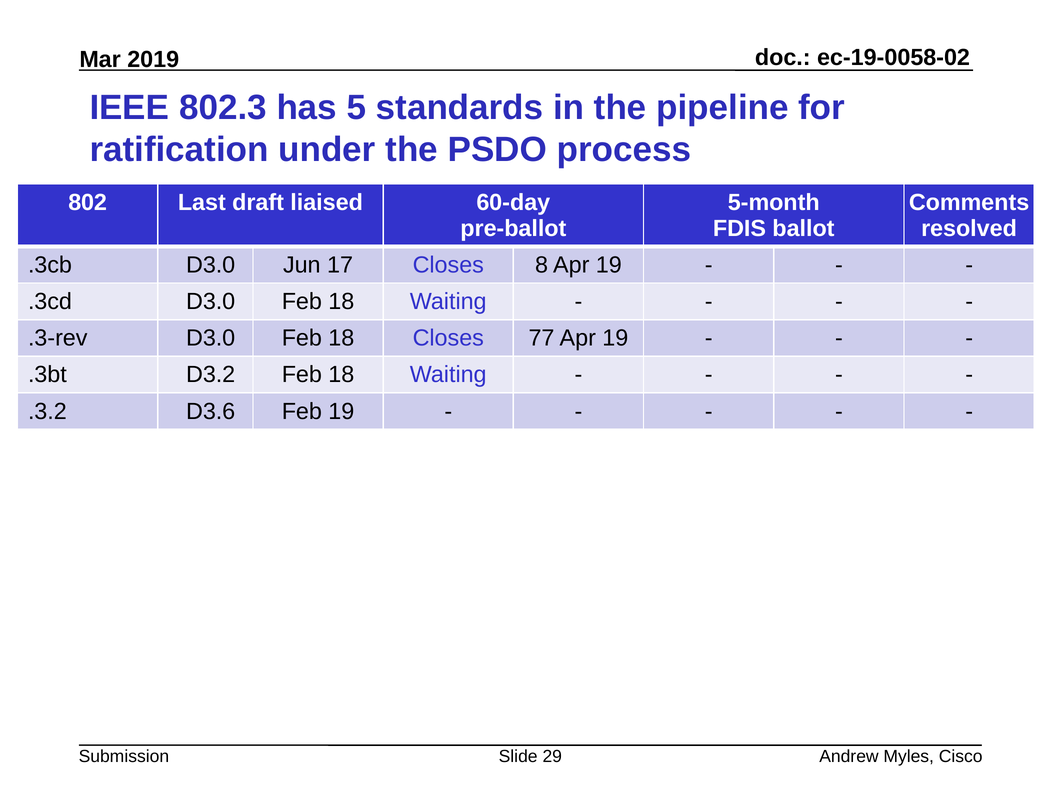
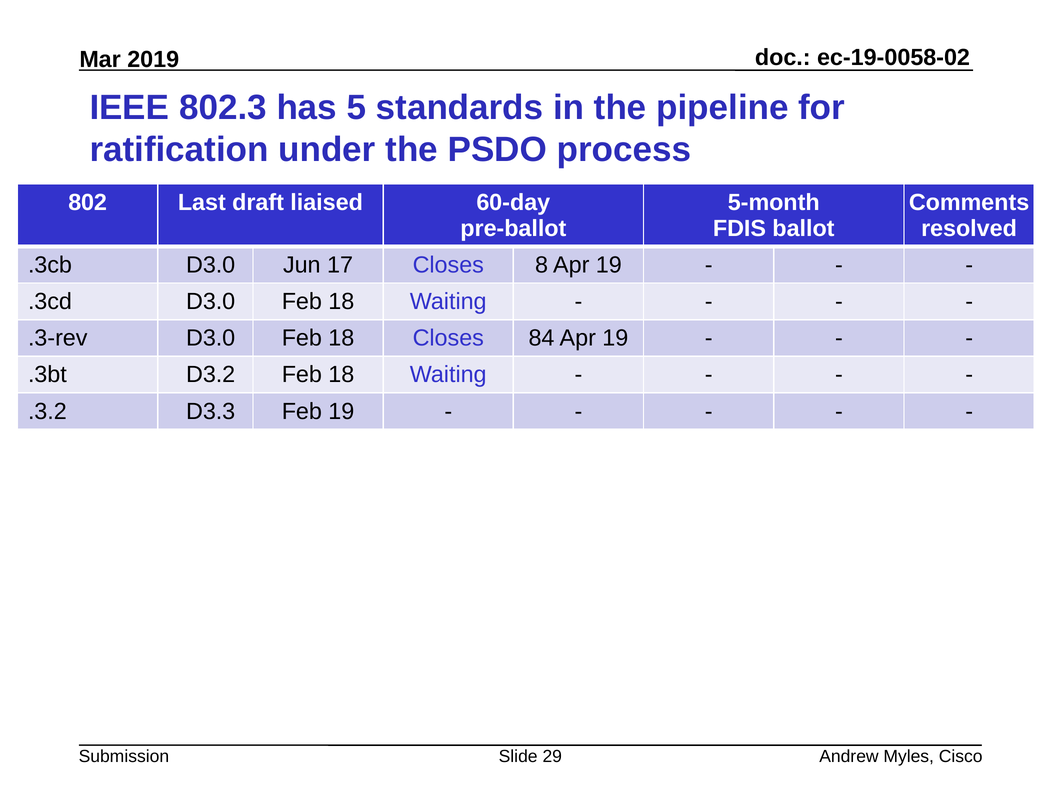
77: 77 -> 84 (542, 338)
D3.6: D3.6 -> D3.3 (211, 411)
